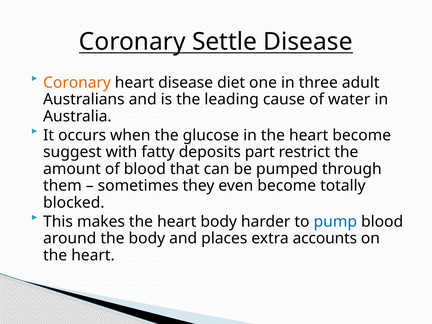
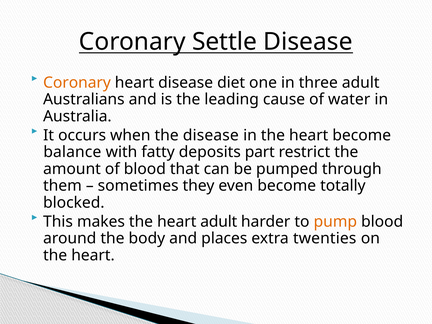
the glucose: glucose -> disease (211, 135)
suggest: suggest -> balance (72, 152)
heart body: body -> adult (219, 222)
pump colour: blue -> orange (335, 222)
accounts: accounts -> twenties (325, 238)
